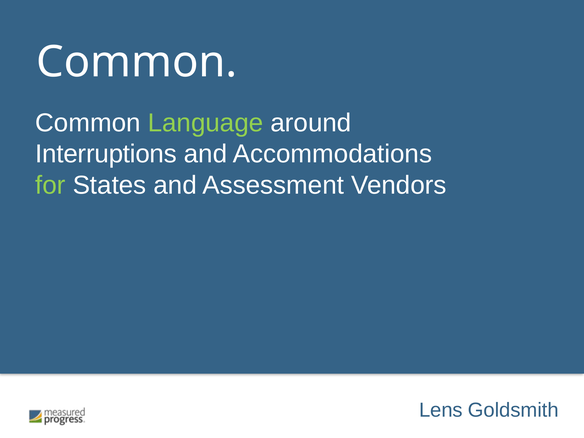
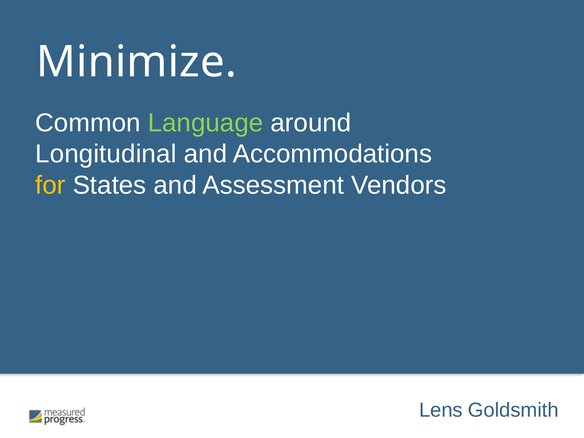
Common: Common -> Minimize (137, 62)
Interruptions: Interruptions -> Longitudinal (106, 154)
for colour: light green -> yellow (50, 185)
